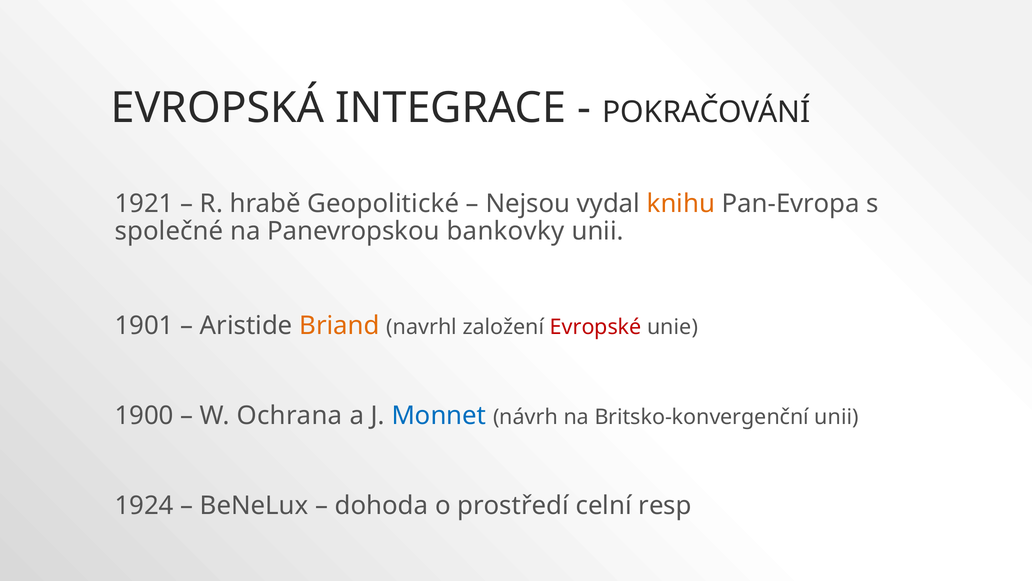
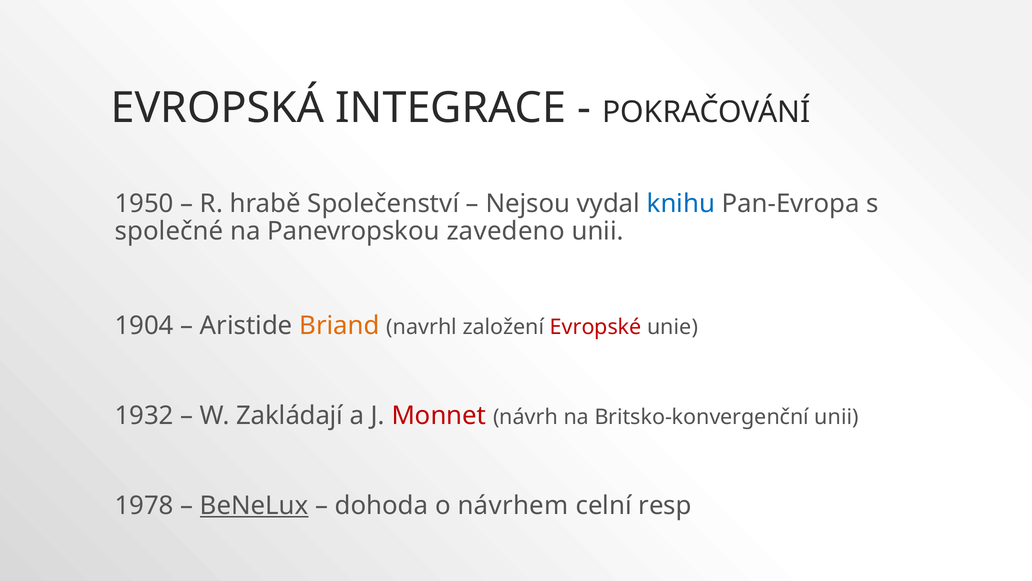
1921: 1921 -> 1950 (144, 203)
Geopolitické: Geopolitické -> Společenství (383, 203)
knihu colour: orange -> blue (681, 203)
bankovky: bankovky -> zavedeno (506, 231)
1901: 1901 -> 1904 (144, 326)
1900: 1900 -> 1932 (144, 416)
Ochrana: Ochrana -> Zakládají (290, 416)
Monnet colour: blue -> red (439, 416)
1924: 1924 -> 1978 (144, 505)
BeNeLux underline: none -> present (254, 505)
prostředí: prostředí -> návrhem (513, 505)
